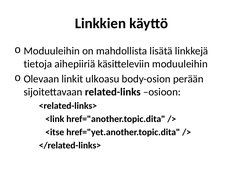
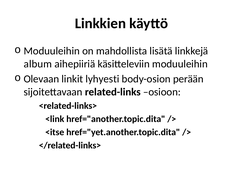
tietoja: tietoja -> album (38, 64)
ulkoasu: ulkoasu -> lyhyesti (102, 79)
